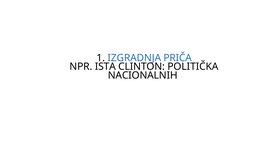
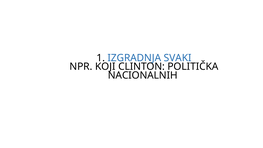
PRIČA: PRIČA -> SVAKI (178, 58)
ISTA: ISTA -> KOJI (105, 67)
